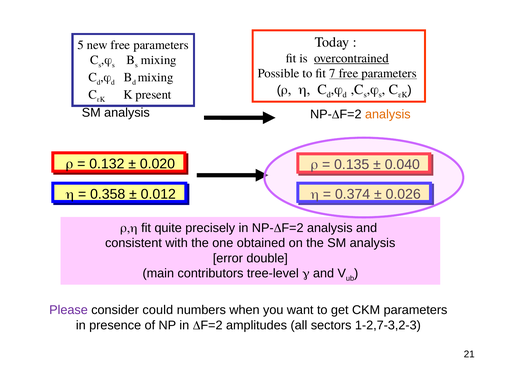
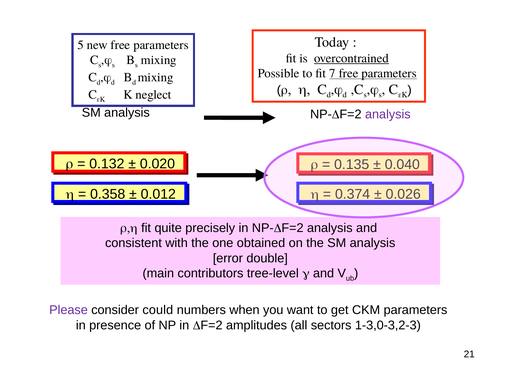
present: present -> neglect (154, 95)
analysis colour: orange -> purple (388, 114)
1-2,7-3,2-3: 1-2,7-3,2-3 -> 1-3,0-3,2-3 (388, 325)
